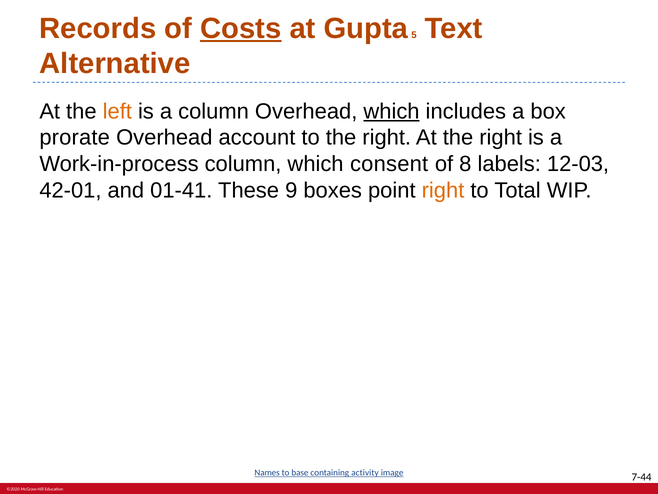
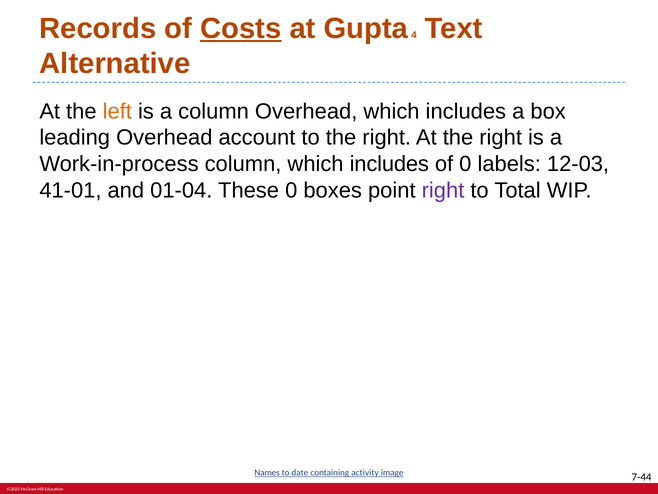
5: 5 -> 4 (414, 35)
which underline: present -> none (392, 111)
prorate: prorate -> leading (75, 137)
column which consent: consent -> includes (389, 164)
of 8: 8 -> 0 (465, 164)
42-01: 42-01 -> 41-01 (70, 190)
01-41: 01-41 -> 01-04 (181, 190)
These 9: 9 -> 0 (291, 190)
right colour: orange -> purple (443, 190)
base: base -> date (300, 472)
